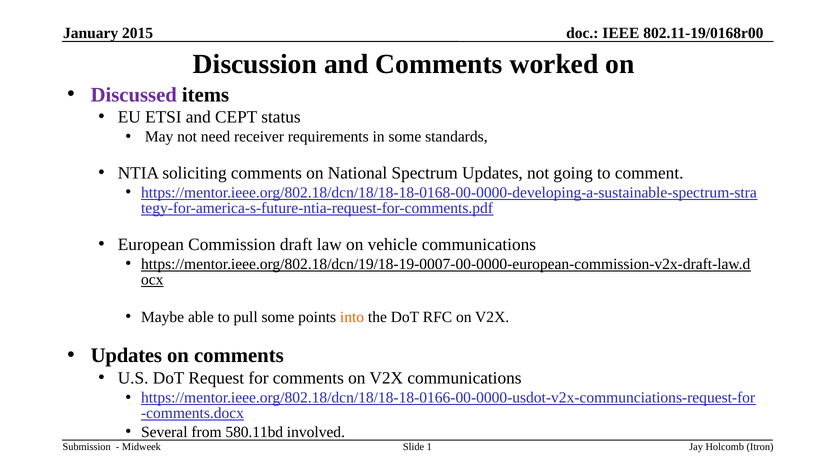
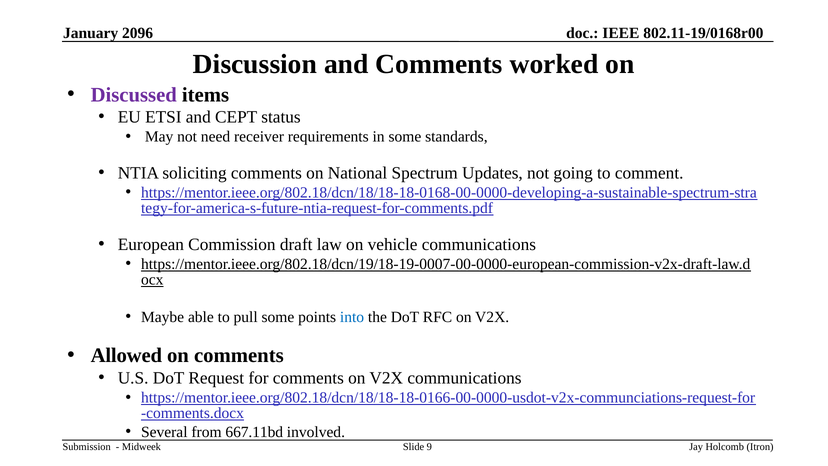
2015: 2015 -> 2096 (138, 33)
into colour: orange -> blue (352, 317)
Updates: Updates -> Allowed (126, 355)
580.11bd: 580.11bd -> 667.11bd (254, 432)
1: 1 -> 9 (429, 447)
